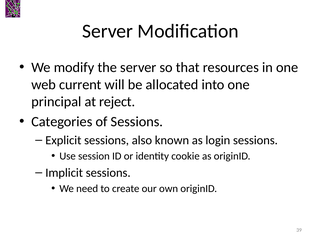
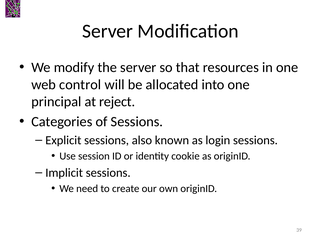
current: current -> control (80, 84)
